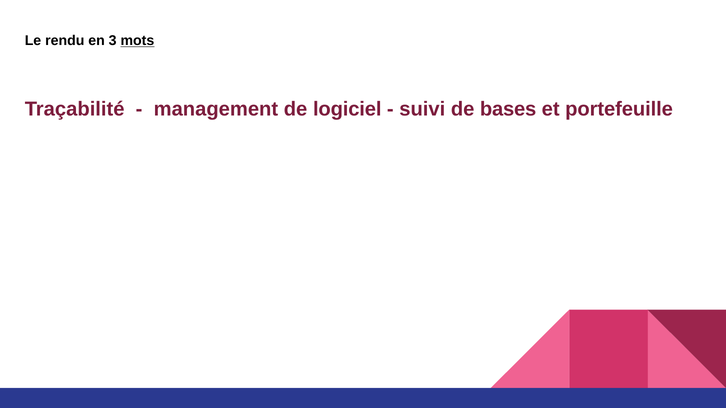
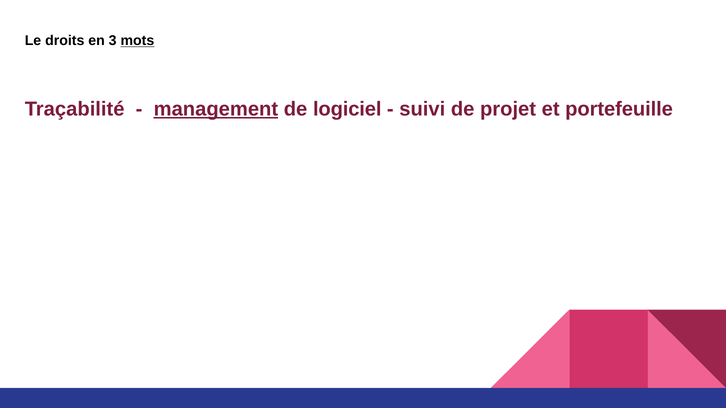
rendu: rendu -> droits (65, 41)
management underline: none -> present (216, 109)
bases: bases -> projet (508, 109)
